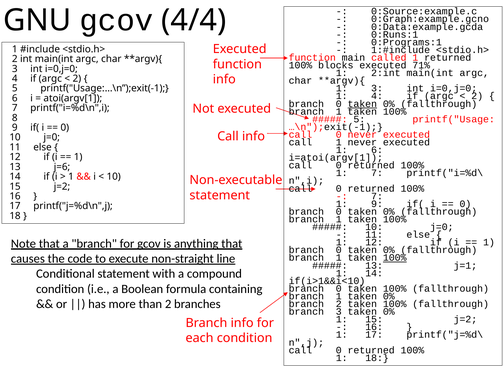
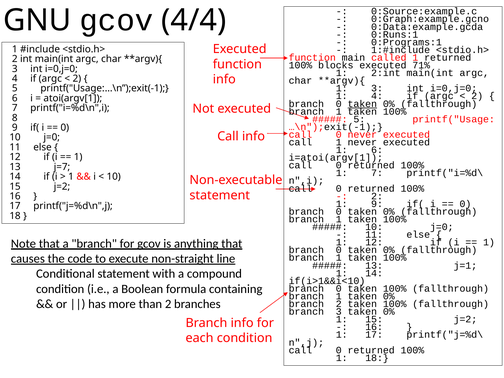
j=6: j=6 -> j=7 (62, 167)
7: 7 -> 2 (377, 196)
100% underline: present -> none (395, 258)
